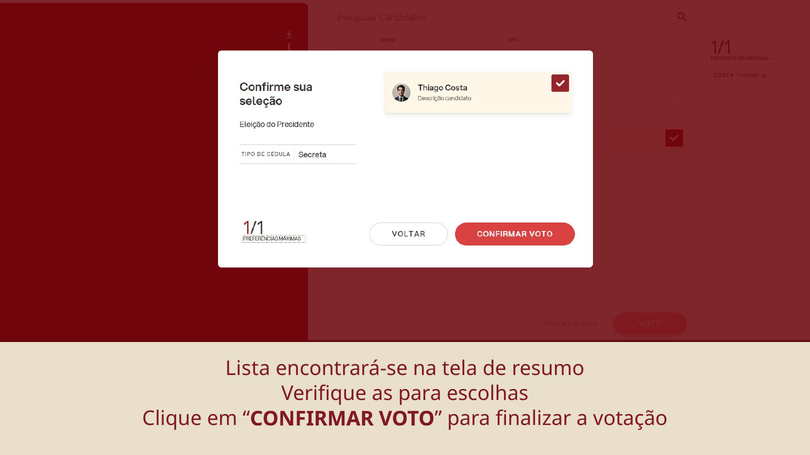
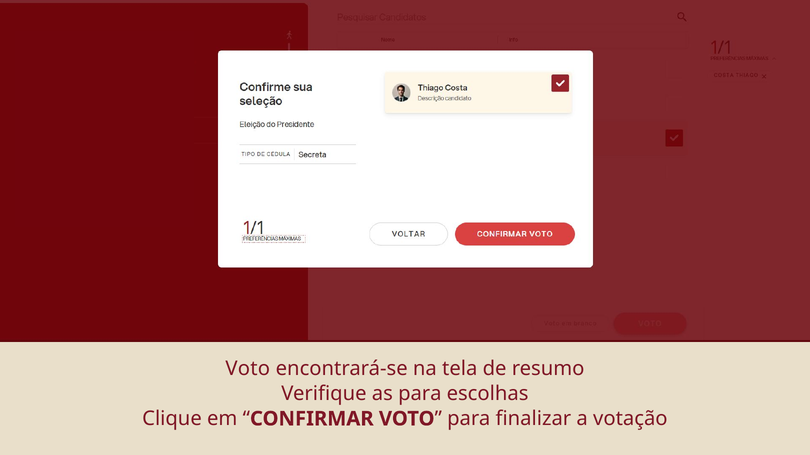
Lista: Lista -> Voto (248, 369)
